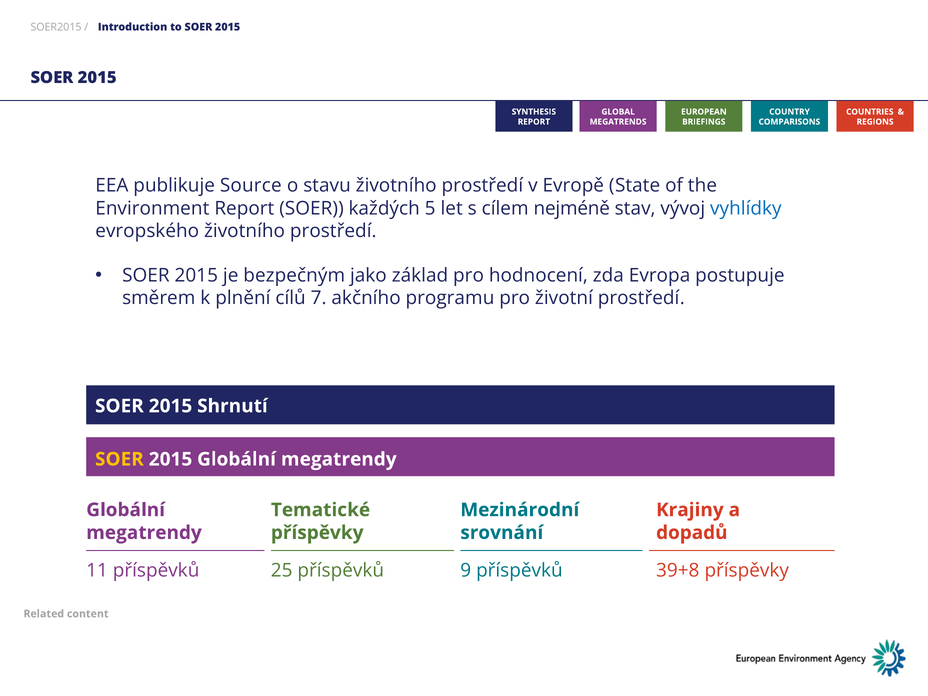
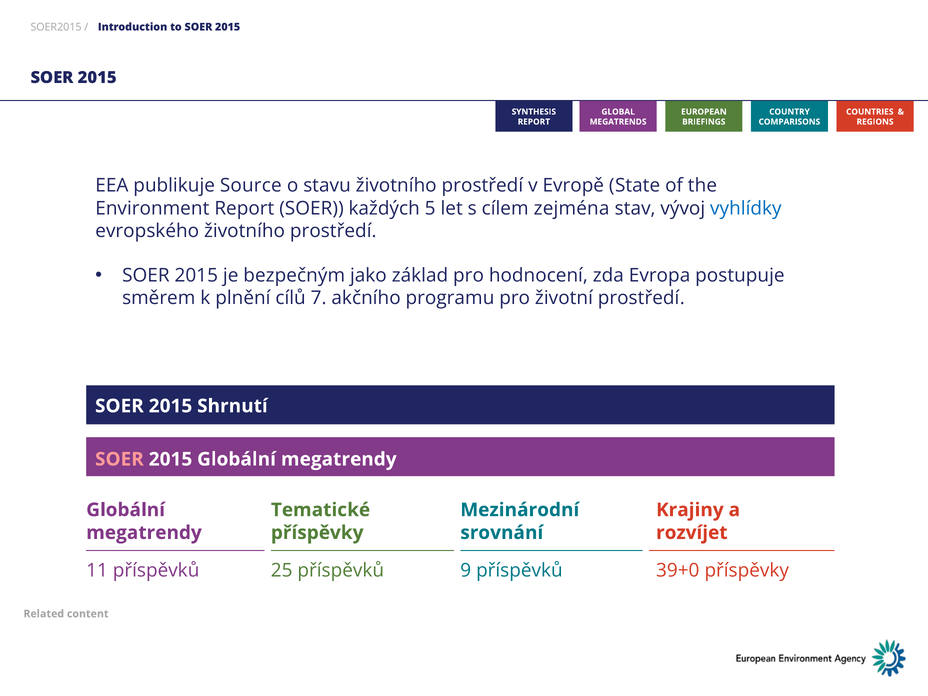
nejméně: nejméně -> zejména (572, 208)
SOER colour: yellow -> pink (119, 459)
dopadů: dopadů -> rozvíjet (692, 533)
39+8: 39+8 -> 39+0 (678, 571)
